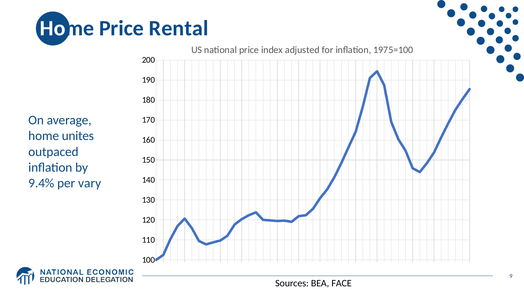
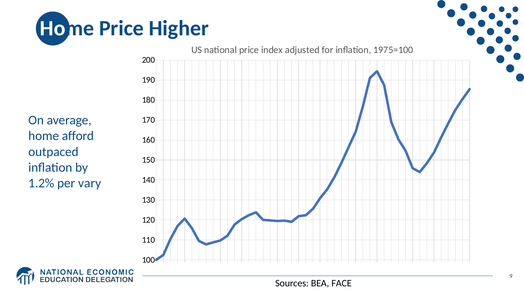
Rental: Rental -> Higher (179, 28)
unites: unites -> afford (78, 136)
9.4%: 9.4% -> 1.2% (41, 183)
